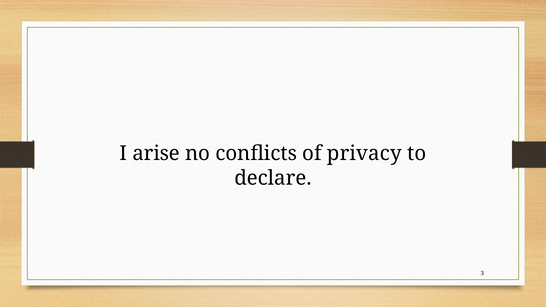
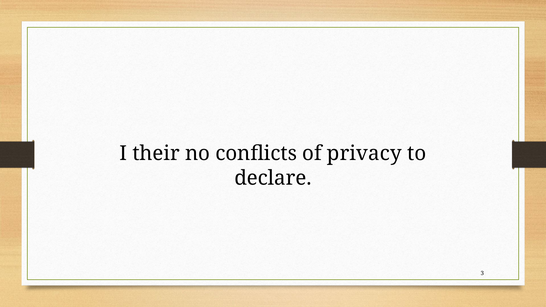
arise: arise -> their (156, 153)
